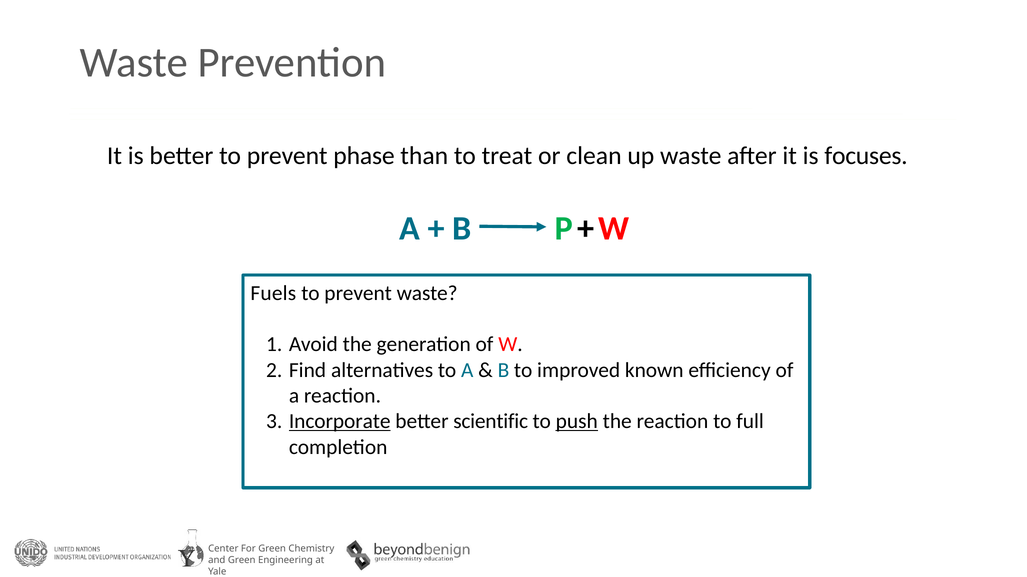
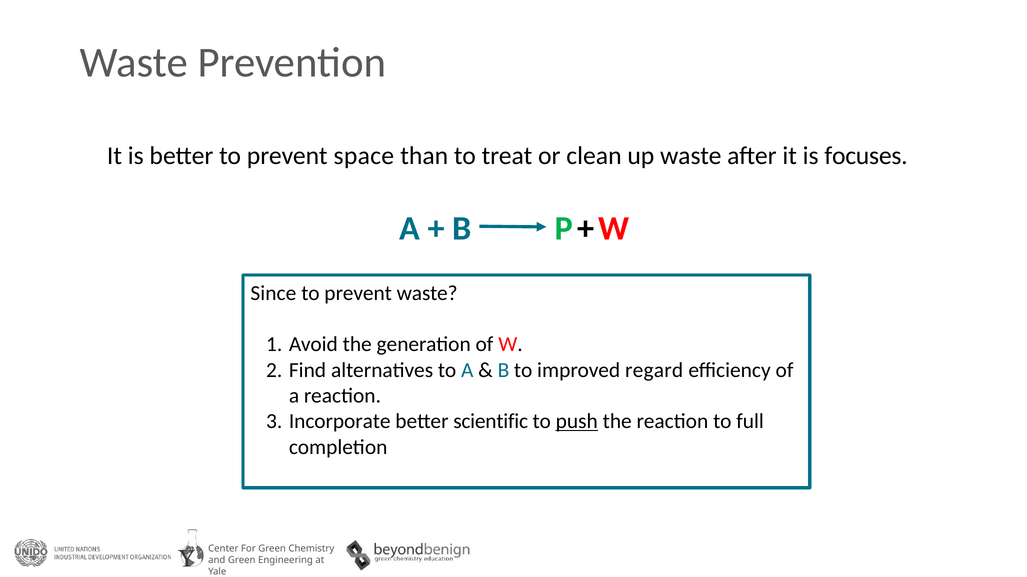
phase: phase -> space (364, 156)
Fuels: Fuels -> Since (273, 293)
known: known -> regard (654, 370)
Incorporate underline: present -> none (340, 422)
